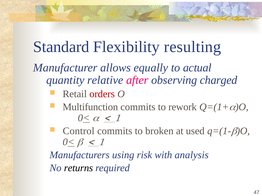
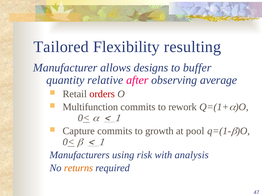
Standard: Standard -> Tailored (61, 47)
equally: equally -> designs (151, 68)
actual: actual -> buffer (197, 68)
charged: charged -> average (219, 80)
Control: Control -> Capture (79, 131)
broken: broken -> growth (159, 131)
used: used -> pool (195, 131)
returns colour: black -> orange (78, 168)
